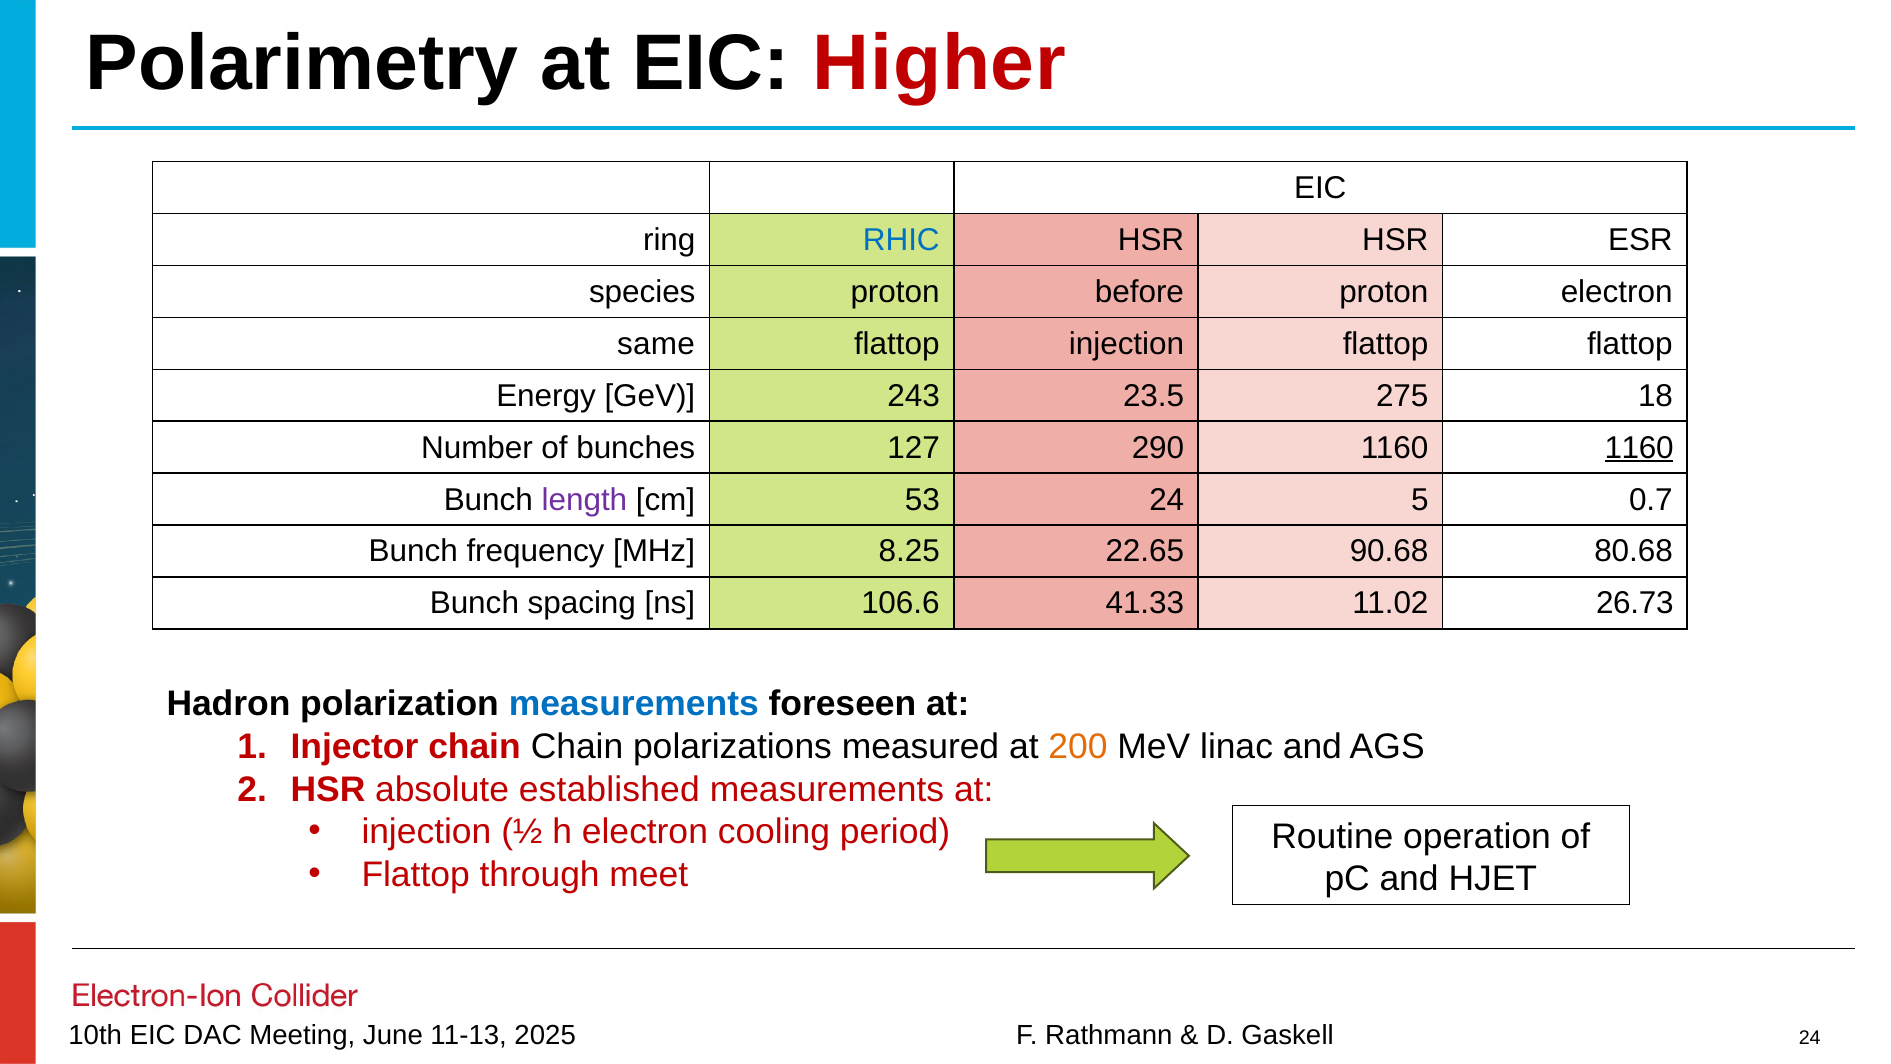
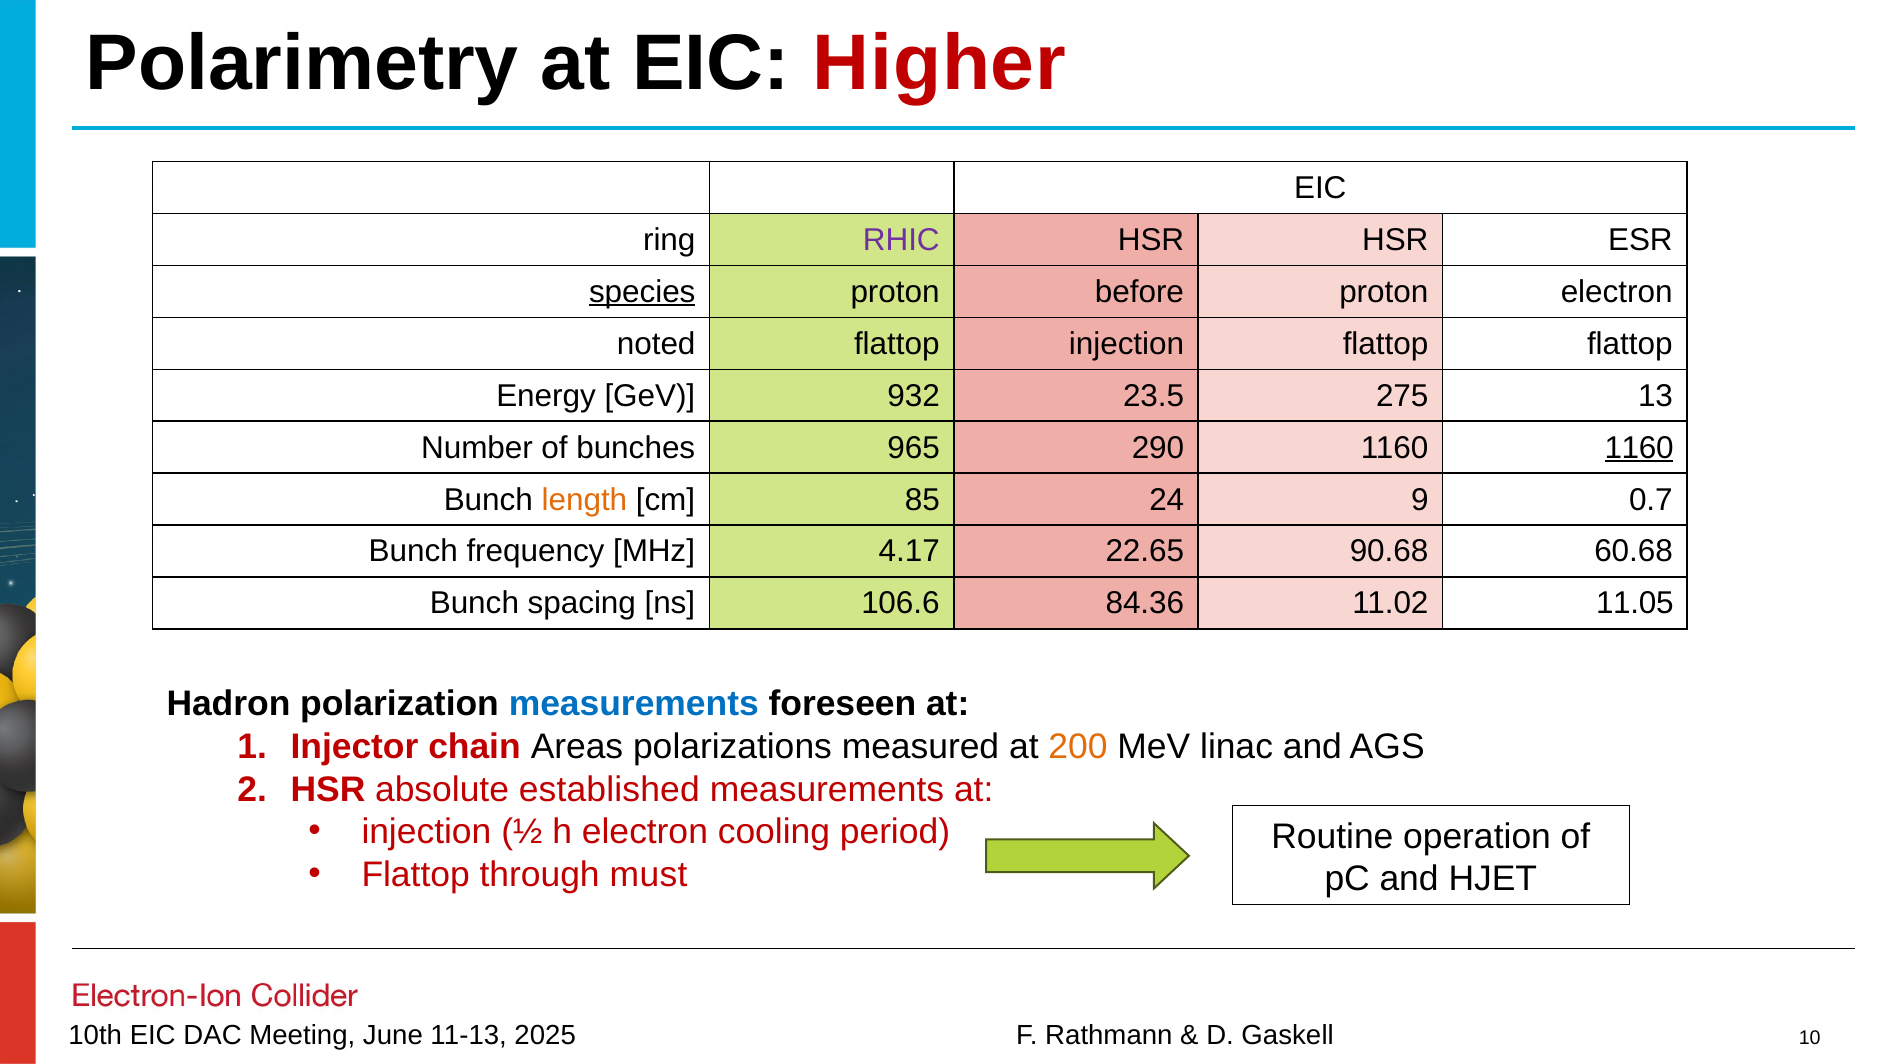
RHIC colour: blue -> purple (901, 240)
species underline: none -> present (642, 292)
same: same -> noted (656, 344)
243: 243 -> 932 (914, 396)
18: 18 -> 13 (1655, 396)
127: 127 -> 965 (914, 448)
length colour: purple -> orange (584, 500)
53: 53 -> 85 (922, 500)
5: 5 -> 9 (1420, 500)
8.25: 8.25 -> 4.17 (909, 551)
80.68: 80.68 -> 60.68 (1634, 551)
41.33: 41.33 -> 84.36 (1145, 603)
26.73: 26.73 -> 11.05 (1635, 603)
chain Chain: Chain -> Areas (577, 747)
meet: meet -> must (649, 874)
24: 24 -> 10 (1810, 1038)
